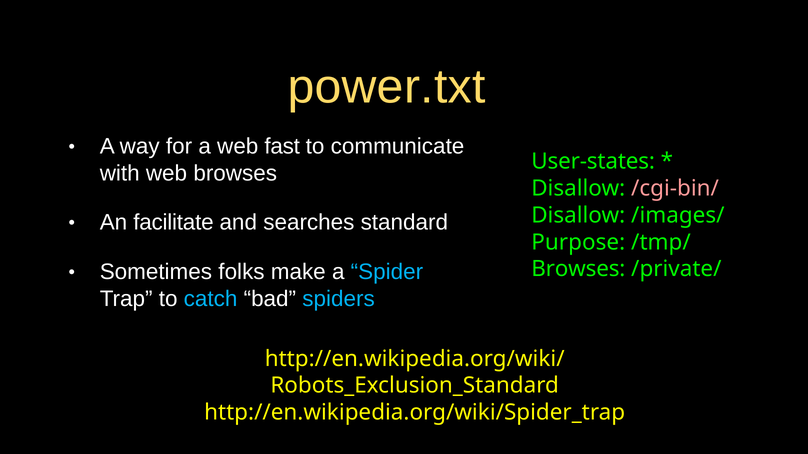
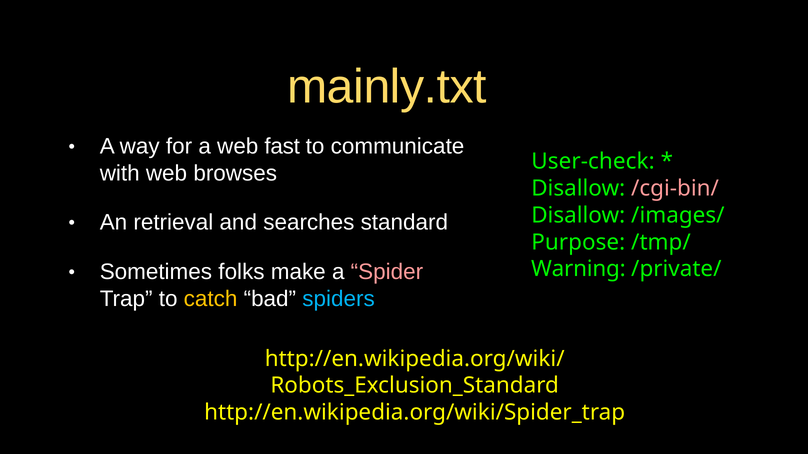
power.txt: power.txt -> mainly.txt (387, 87)
User-states: User-states -> User-check (593, 162)
facilitate: facilitate -> retrieval (173, 223)
Spider colour: light blue -> pink (387, 272)
Browses: Browses -> Warning (578, 269)
catch colour: light blue -> yellow (211, 299)
